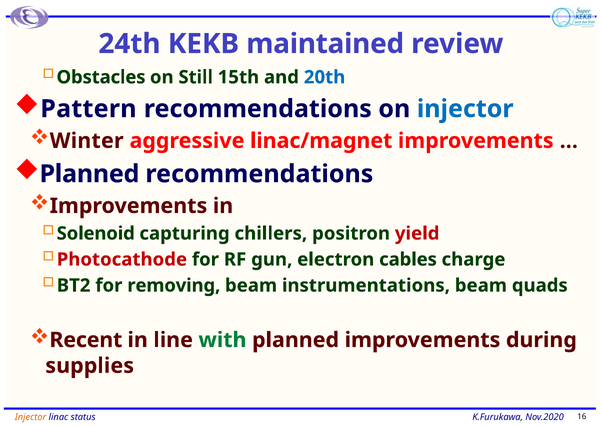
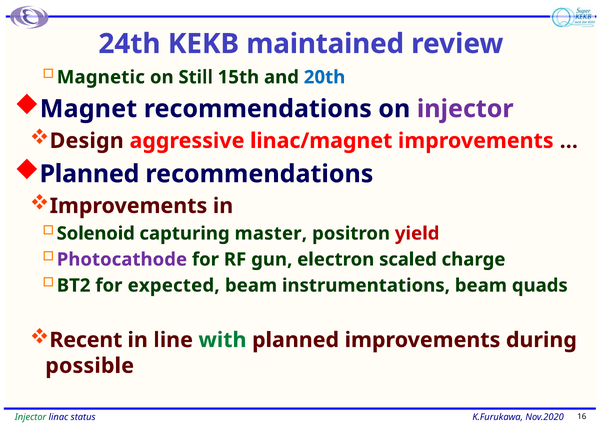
Obstacles: Obstacles -> Magnetic (101, 77)
Pattern: Pattern -> Magnet (88, 109)
injector colour: blue -> purple (465, 109)
Winter: Winter -> Design (87, 141)
chillers: chillers -> master (271, 233)
Photocathode colour: red -> purple (122, 259)
cables: cables -> scaled (408, 259)
removing: removing -> expected (174, 285)
supplies: supplies -> possible (90, 366)
Injector colour: orange -> green (31, 417)
